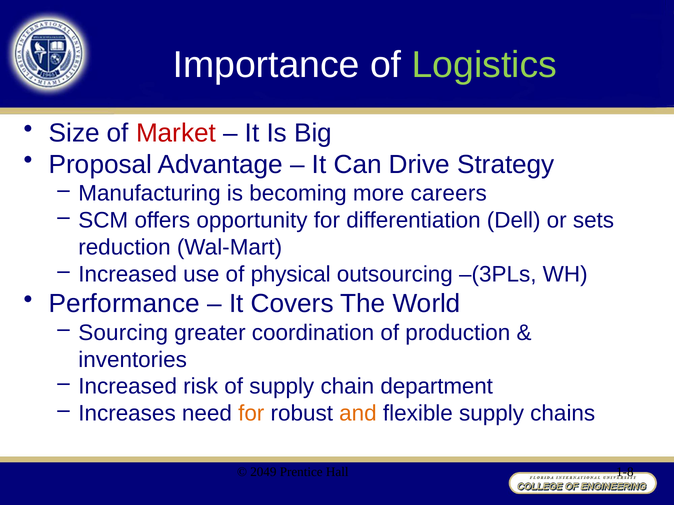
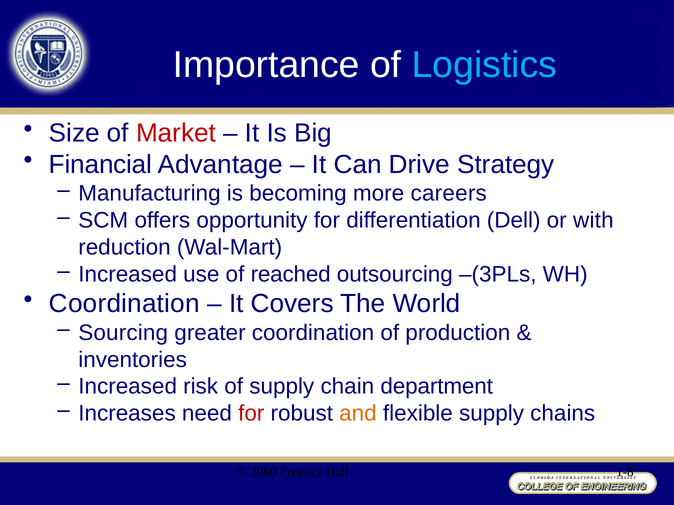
Logistics colour: light green -> light blue (484, 65)
Proposal: Proposal -> Financial (101, 165)
sets: sets -> with (593, 221)
physical: physical -> reached (291, 275)
Performance: Performance -> Coordination (124, 304)
for colour: orange -> red (251, 414)
2049: 2049 -> 2060 (263, 472)
